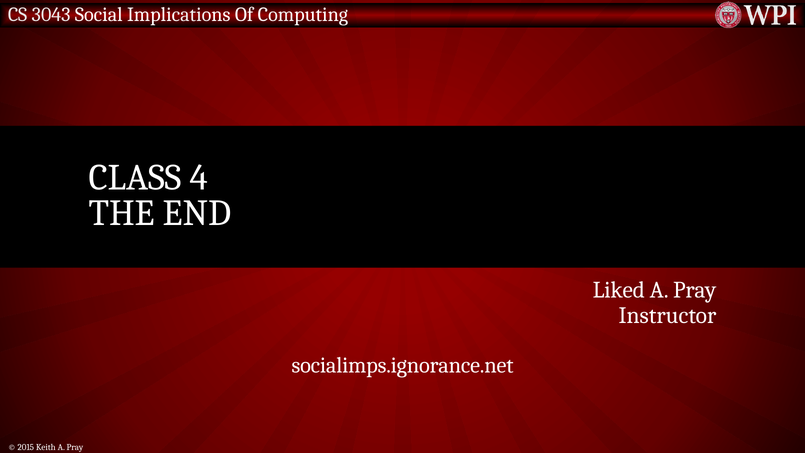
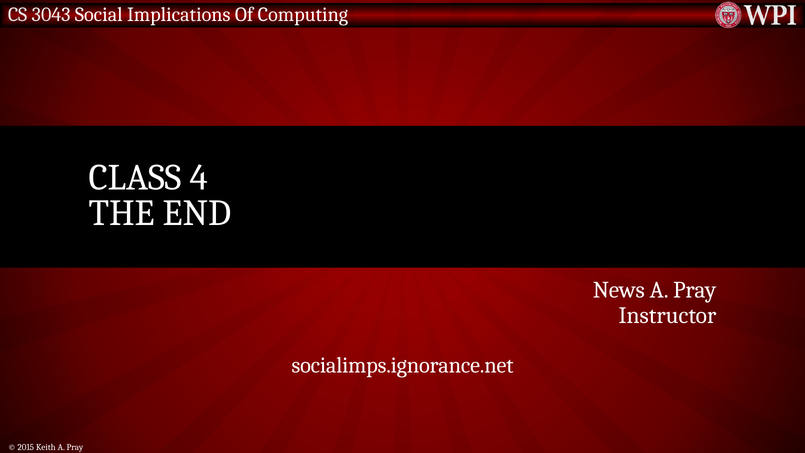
Liked: Liked -> News (619, 290)
